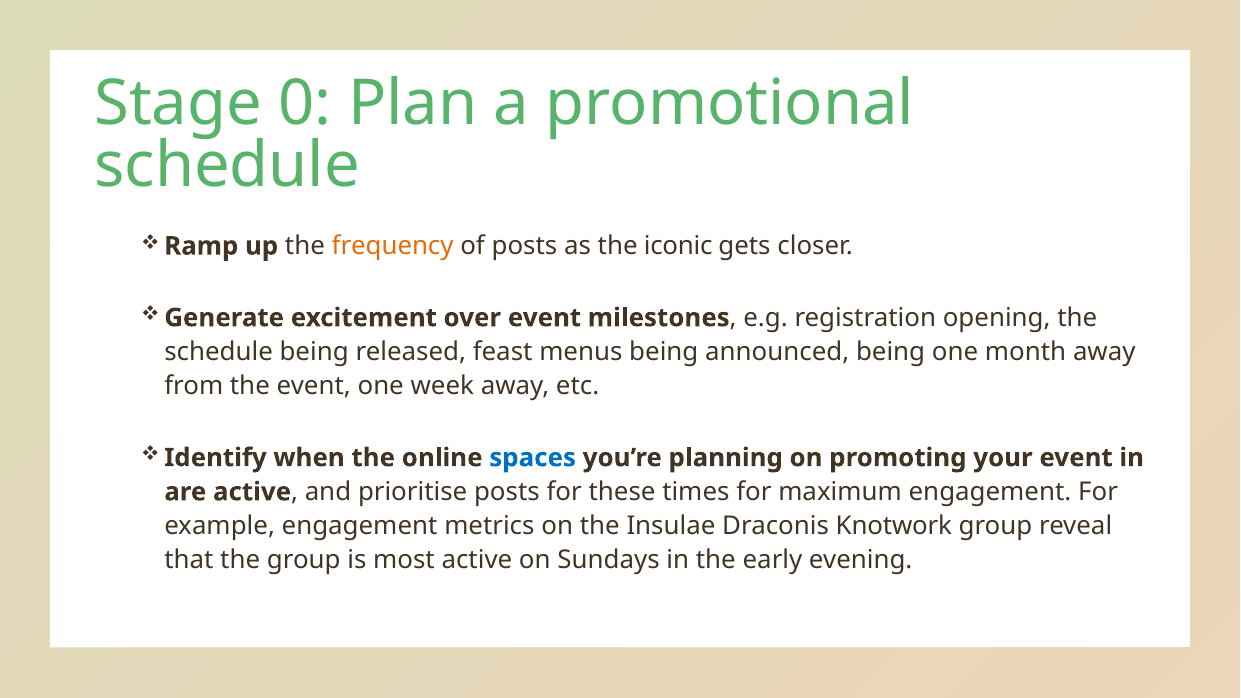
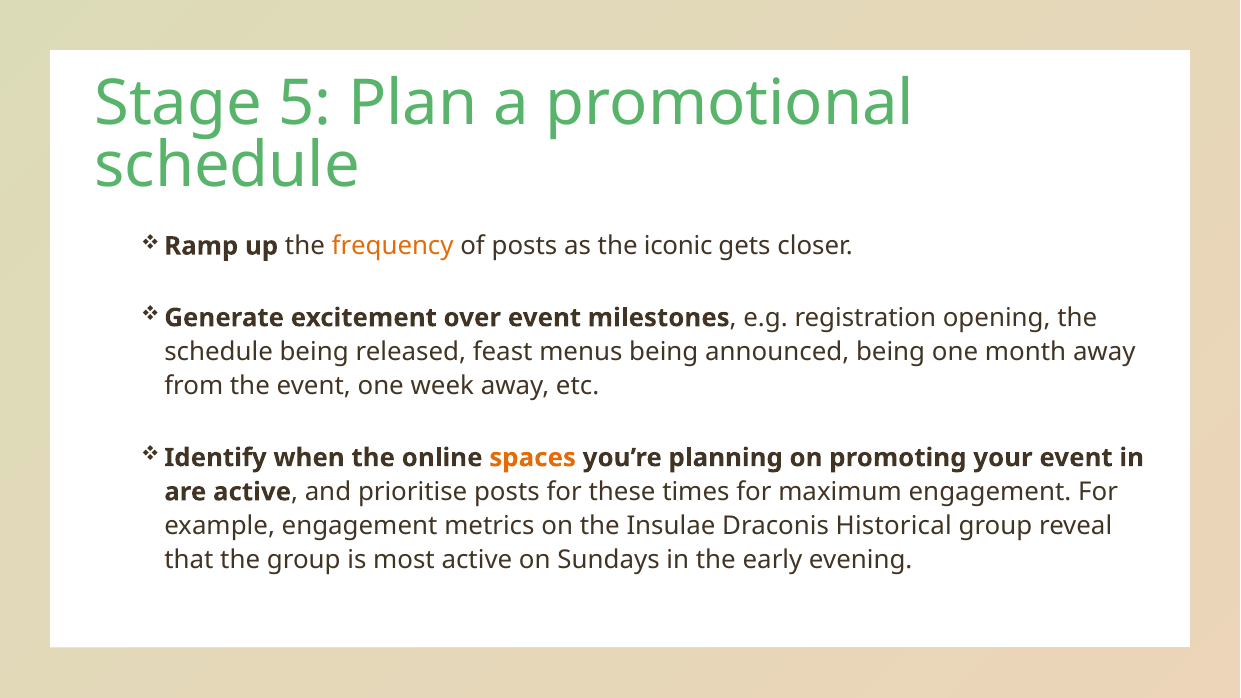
0: 0 -> 5 (305, 104)
spaces colour: blue -> orange (533, 458)
Knotwork: Knotwork -> Historical (894, 526)
